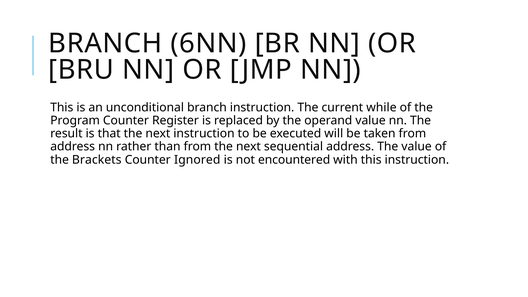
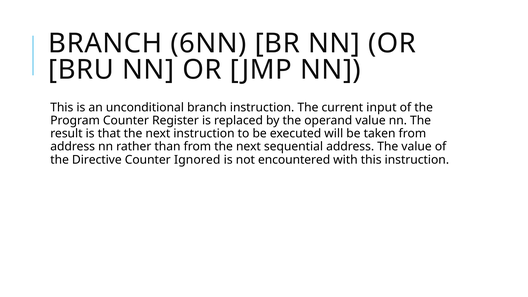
while: while -> input (381, 107)
Brackets: Brackets -> Directive (97, 160)
